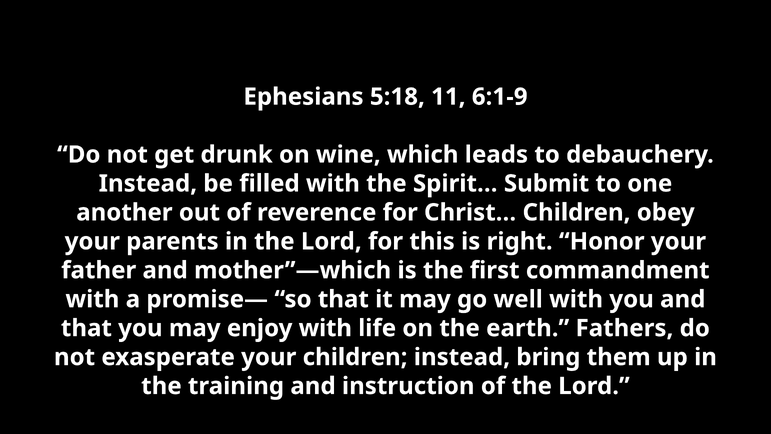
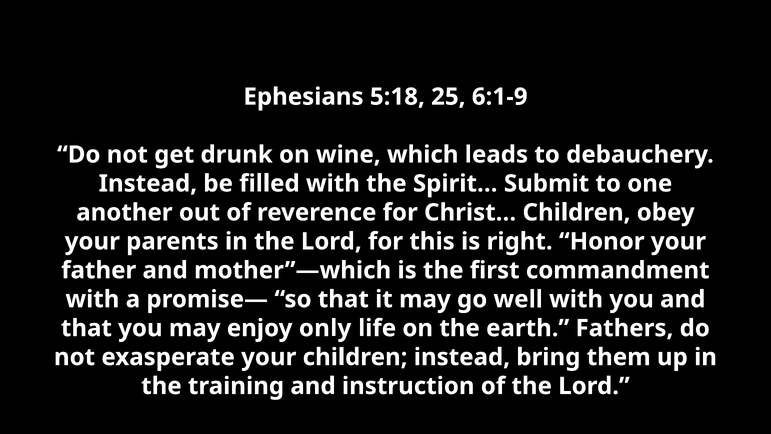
11: 11 -> 25 (448, 97)
enjoy with: with -> only (325, 328)
